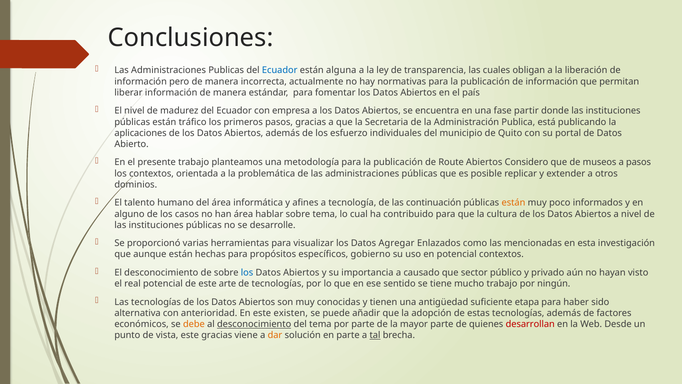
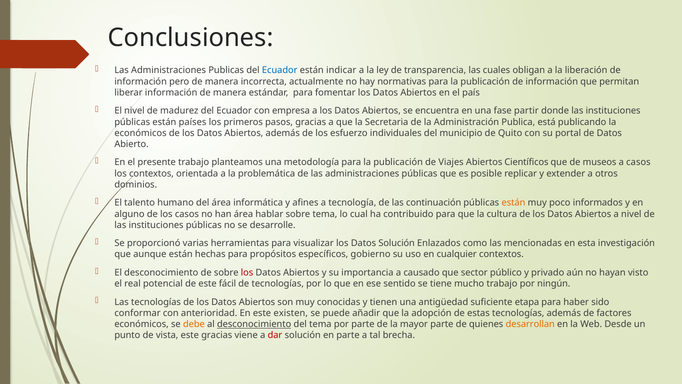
alguna: alguna -> indicar (341, 70)
tráfico: tráfico -> países (193, 122)
aplicaciones: aplicaciones -> económicos (140, 133)
Route: Route -> Viajes (451, 162)
Considero: Considero -> Científicos (526, 162)
a pasos: pasos -> casos (638, 162)
Datos Agregar: Agregar -> Solución (397, 243)
en potencial: potencial -> cualquier (457, 254)
los colour: blue -> red (247, 272)
arte: arte -> fácil (228, 283)
alternativa: alternativa -> conformar (137, 313)
desarrollan colour: red -> orange (530, 324)
dar colour: orange -> red (275, 335)
tal underline: present -> none (375, 335)
